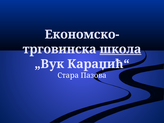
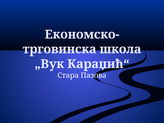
школа underline: present -> none (120, 49)
